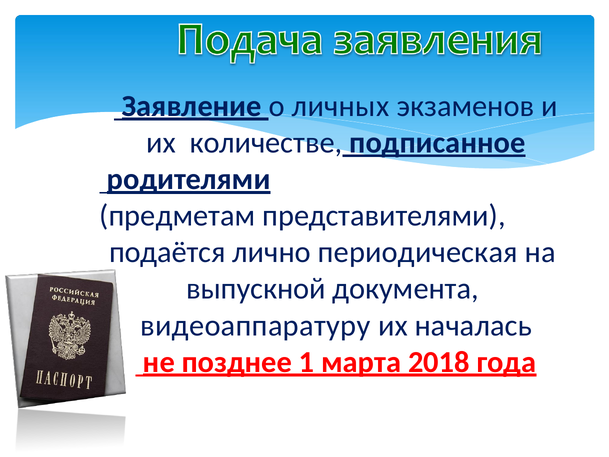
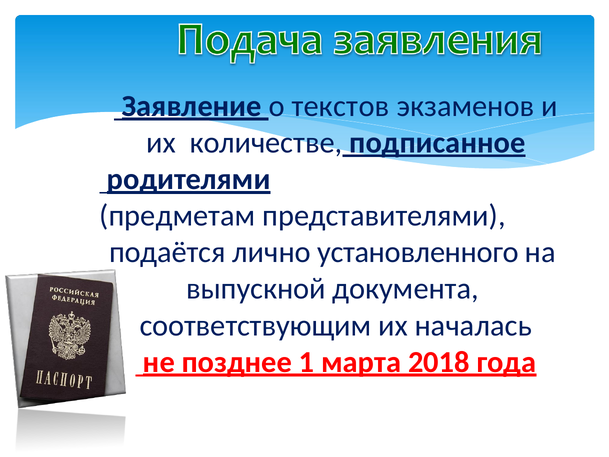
личных: личных -> текстов (340, 106)
периодическая: периодическая -> установленного (418, 252)
видеоаппаратуру: видеоаппаратуру -> соответствующим (255, 325)
